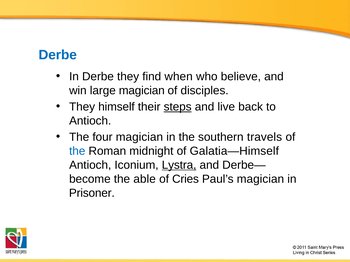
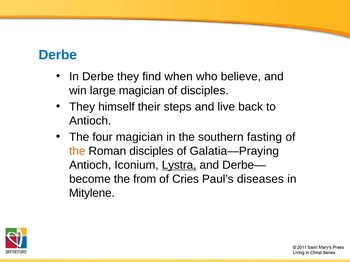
steps underline: present -> none (178, 107)
travels: travels -> fasting (264, 137)
the colour: blue -> orange (77, 151)
Roman midnight: midnight -> disciples (151, 151)
Galatia—Himself: Galatia—Himself -> Galatia—Praying (234, 151)
able: able -> from (145, 179)
Paul’s magician: magician -> diseases (260, 179)
Prisoner: Prisoner -> Mitylene (92, 193)
